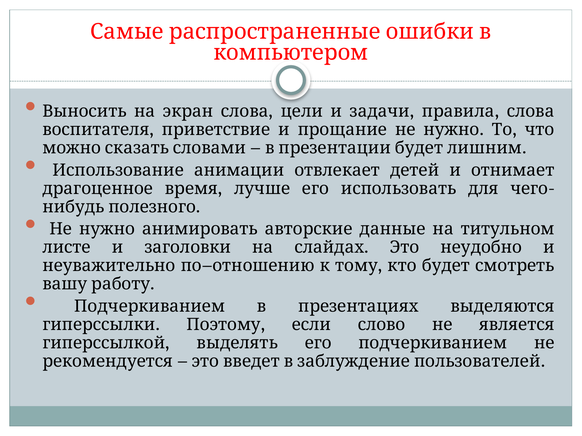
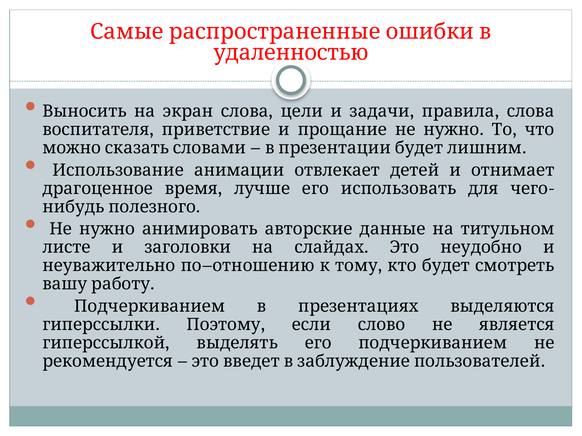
компьютером: компьютером -> удаленностью (291, 53)
